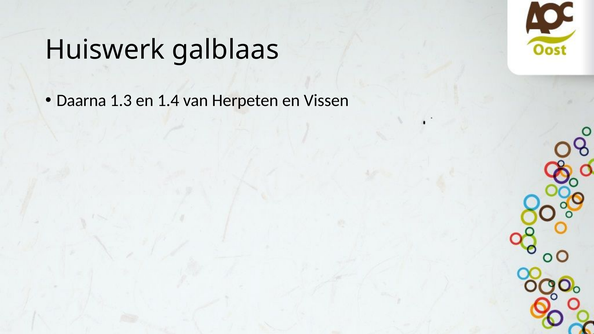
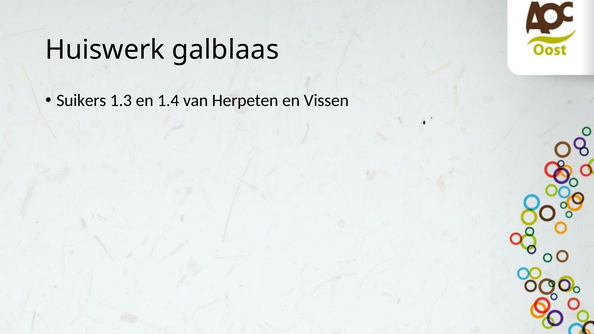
Daarna: Daarna -> Suikers (81, 100)
